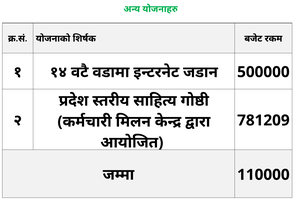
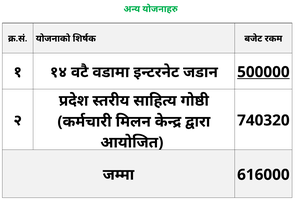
500000 underline: none -> present (263, 72)
781209: 781209 -> 740320 (263, 120)
110000: 110000 -> 616000 (263, 175)
